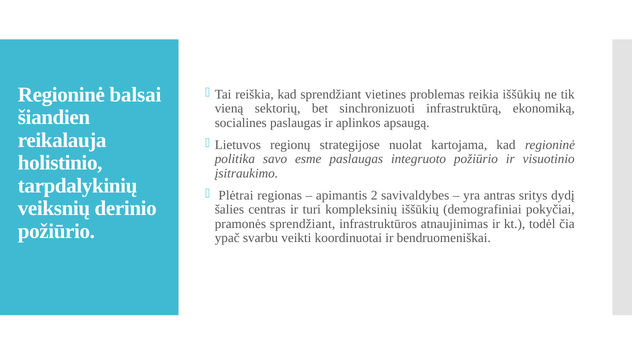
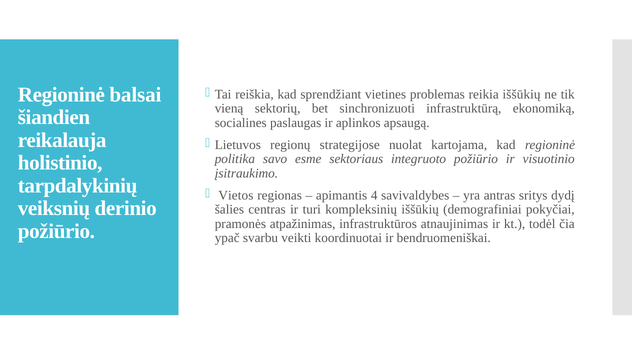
esme paslaugas: paslaugas -> sektoriaus (356, 159)
Plėtrai: Plėtrai -> Vietos (236, 196)
2: 2 -> 4 (374, 196)
pramonės sprendžiant: sprendžiant -> atpažinimas (303, 224)
